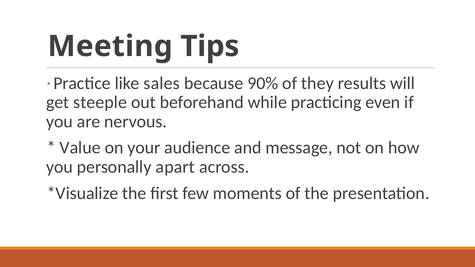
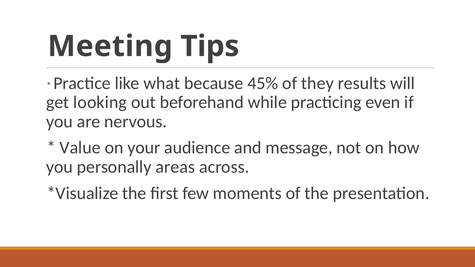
sales: sales -> what (162, 83)
90%: 90% -> 45% (263, 83)
steeple: steeple -> looking (100, 102)
apart: apart -> areas (175, 167)
